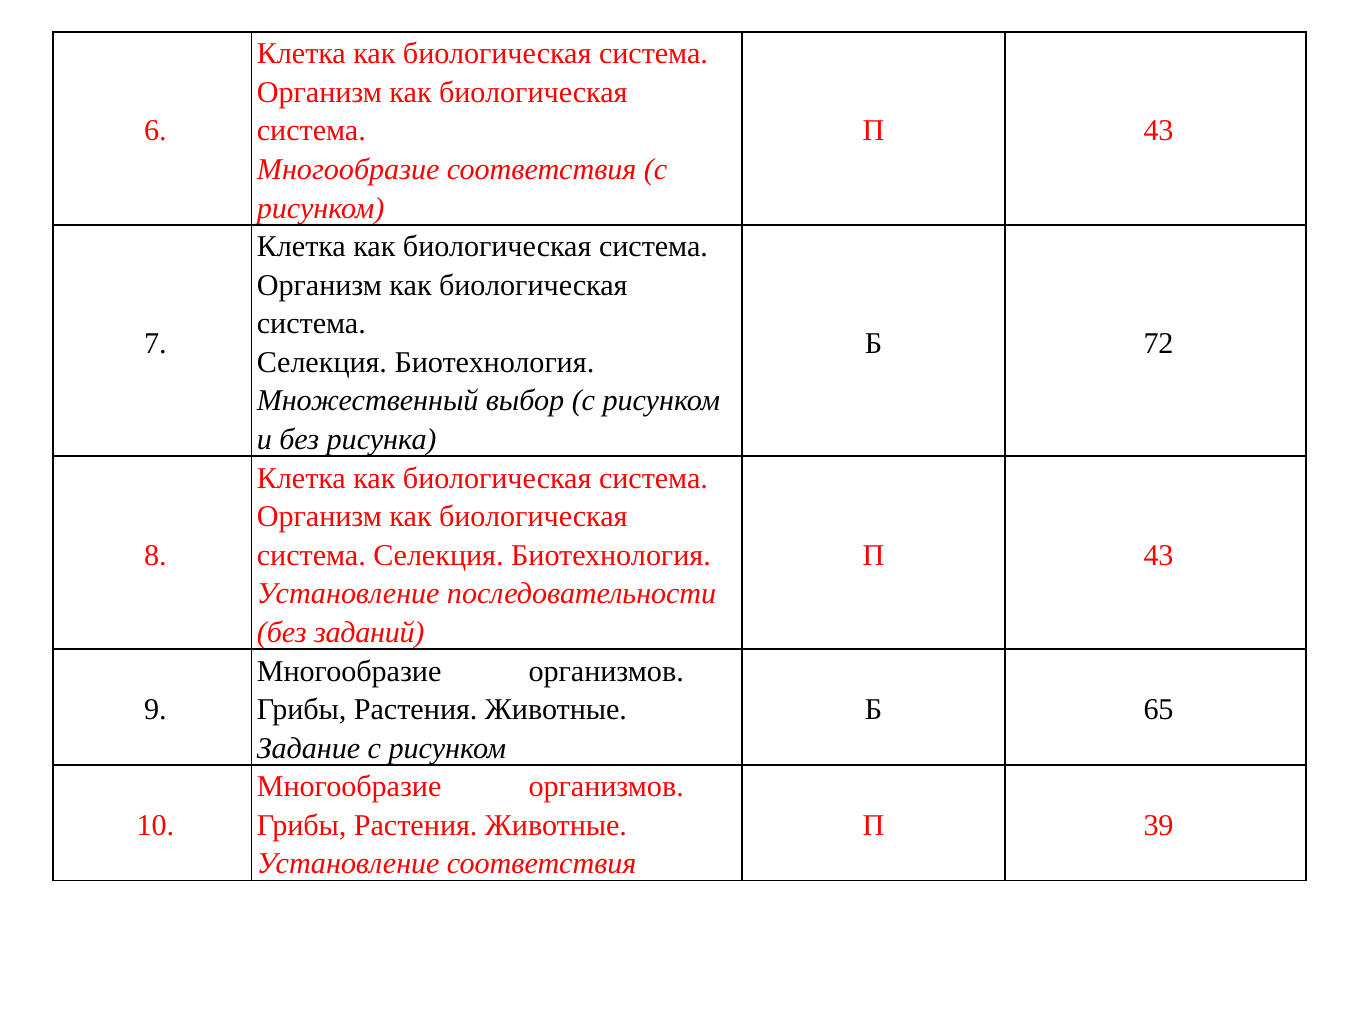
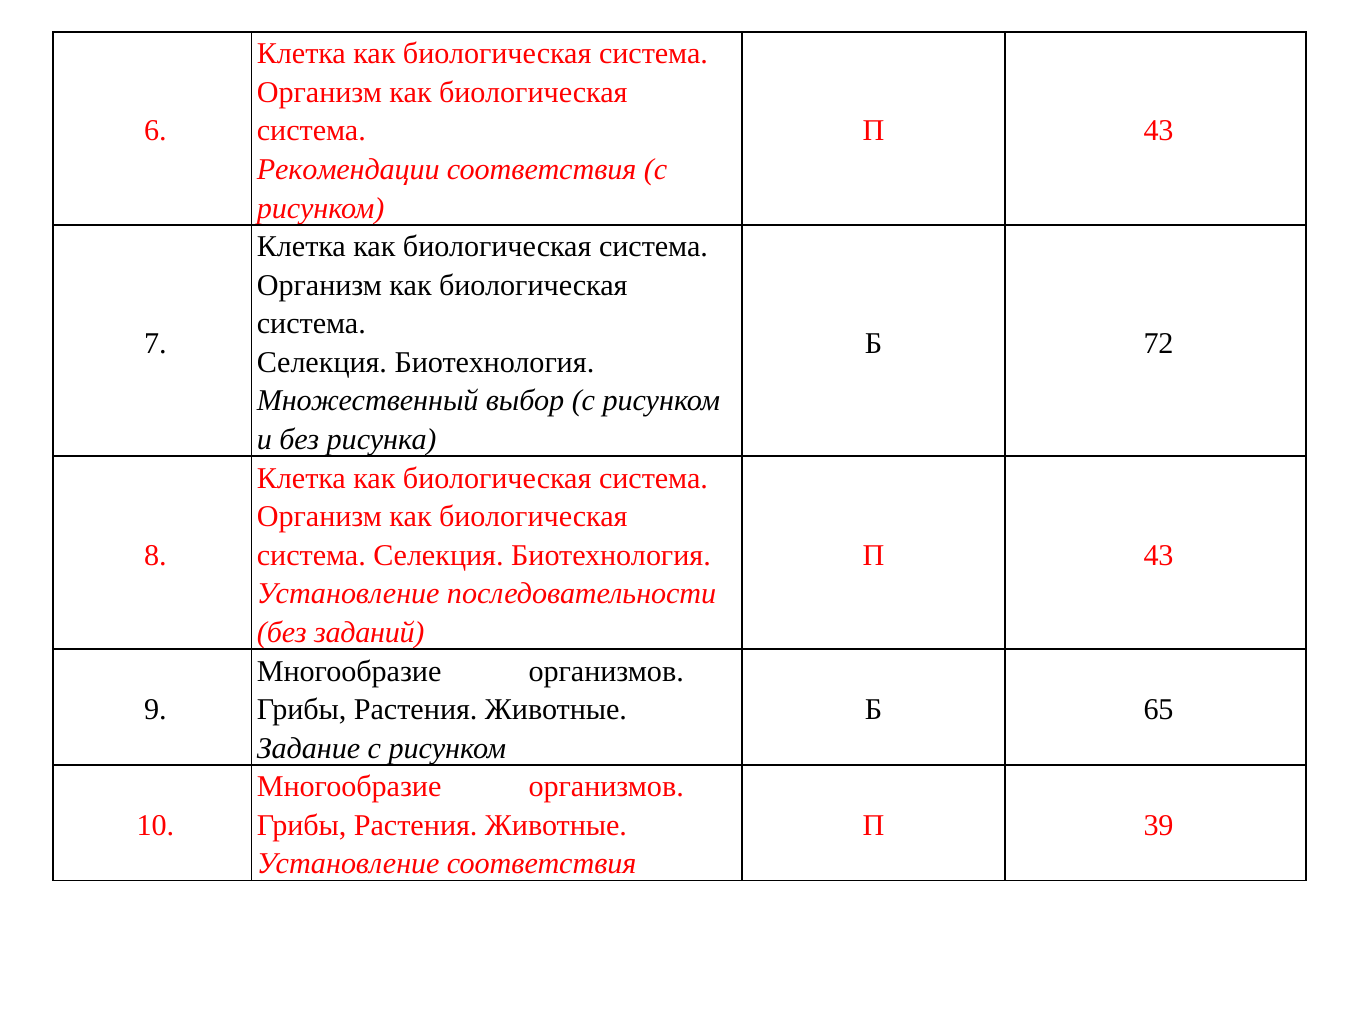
Многообразие: Многообразие -> Рекомендации (348, 170)
